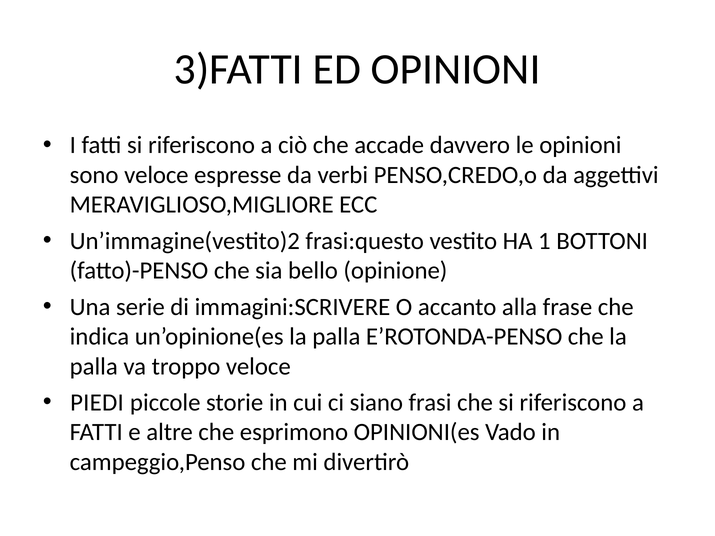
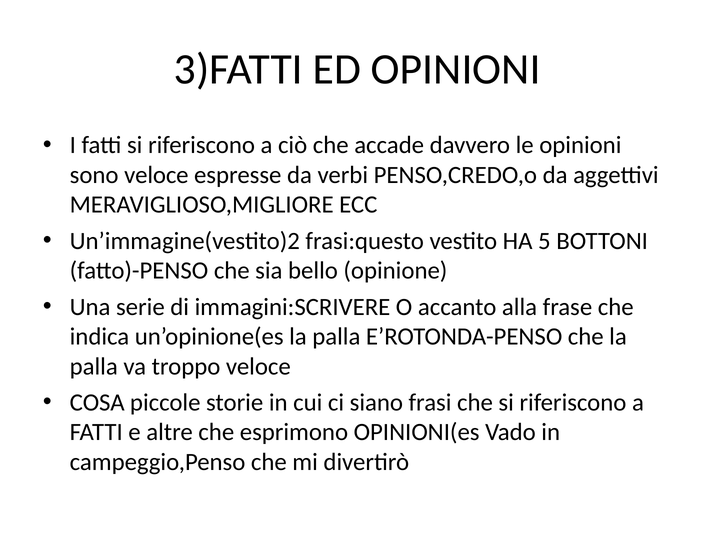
1: 1 -> 5 (544, 241)
PIEDI: PIEDI -> COSA (97, 403)
